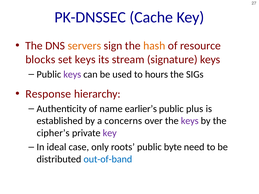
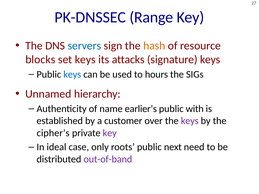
Cache: Cache -> Range (151, 17)
servers colour: orange -> blue (84, 46)
stream: stream -> attacks (128, 60)
keys colour: purple -> blue (72, 74)
Response: Response -> Unnamed (48, 94)
plus: plus -> with (195, 109)
concerns: concerns -> customer (123, 121)
byte: byte -> next (173, 147)
out-of-band colour: blue -> purple (108, 159)
